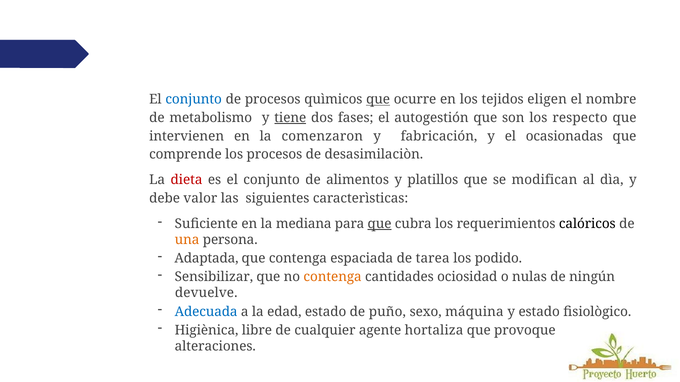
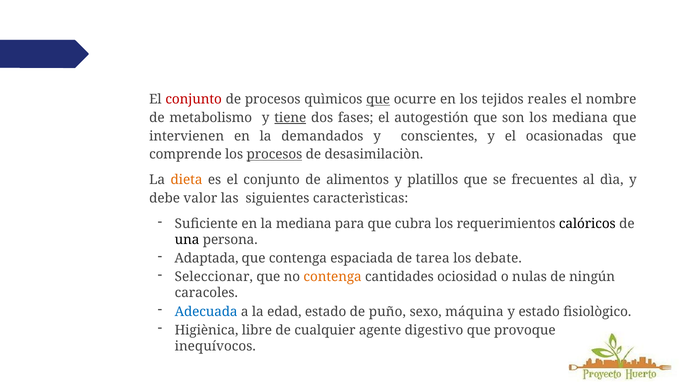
conjunto colour: blue -> red (194, 100)
eligen: eligen -> reales (547, 100)
los respecto: respecto -> mediana (580, 118)
comenzaron: comenzaron -> demandados (322, 136)
fabricación: fabricación -> conscientes (439, 136)
procesos underline: none -> present (274, 155)
dieta colour: red -> orange (186, 180)
modifican: modifican -> frecuentes (545, 180)
que underline: present -> none (380, 224)
una colour: orange -> black (187, 240)
podido: podido -> debate (498, 259)
Sensibilizar: Sensibilizar -> Seleccionar (214, 277)
devuelve: devuelve -> caracoles (206, 293)
hortaliza: hortaliza -> digestivo (434, 331)
alteraciones: alteraciones -> inequívocos (215, 347)
